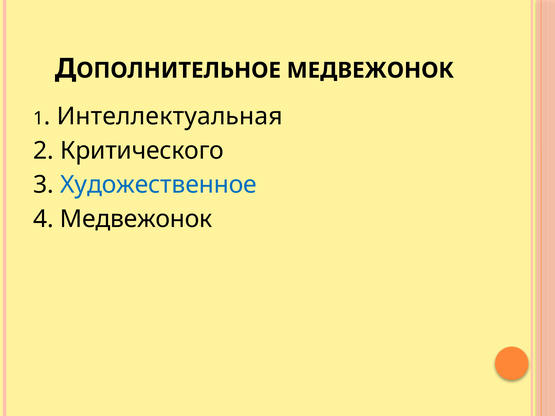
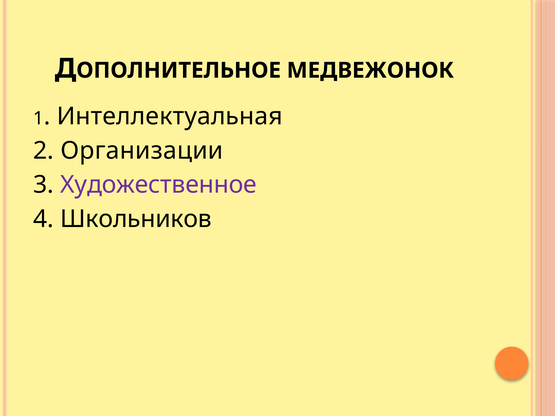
Критического: Критического -> Организации (142, 151)
Художественное colour: blue -> purple (159, 185)
4 Медвежонок: Медвежонок -> Школьников (136, 219)
